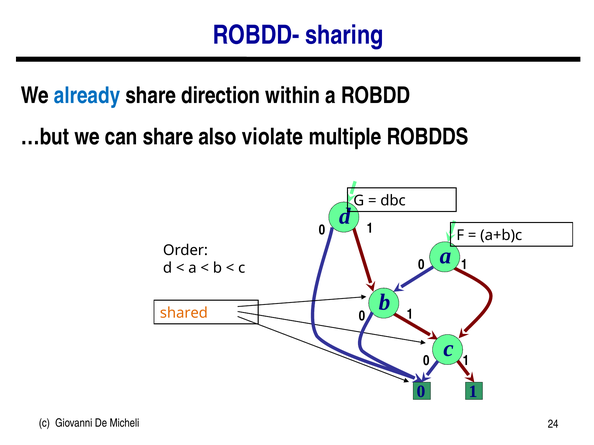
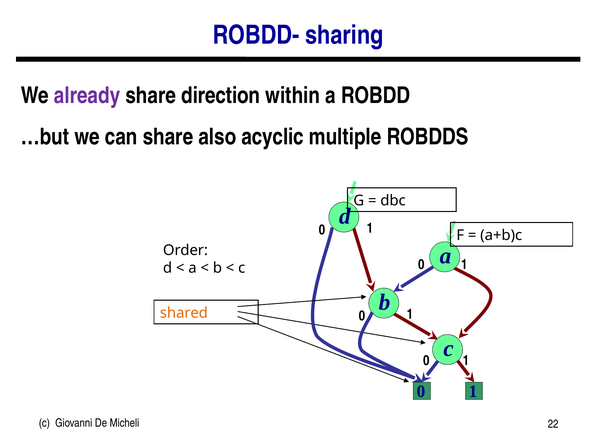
already colour: blue -> purple (87, 96)
violate: violate -> acyclic (273, 137)
24: 24 -> 22 (553, 424)
